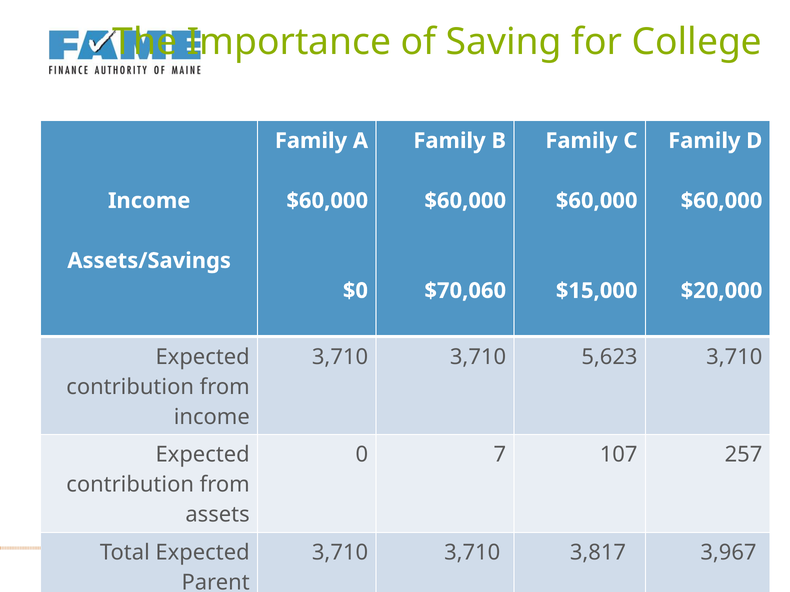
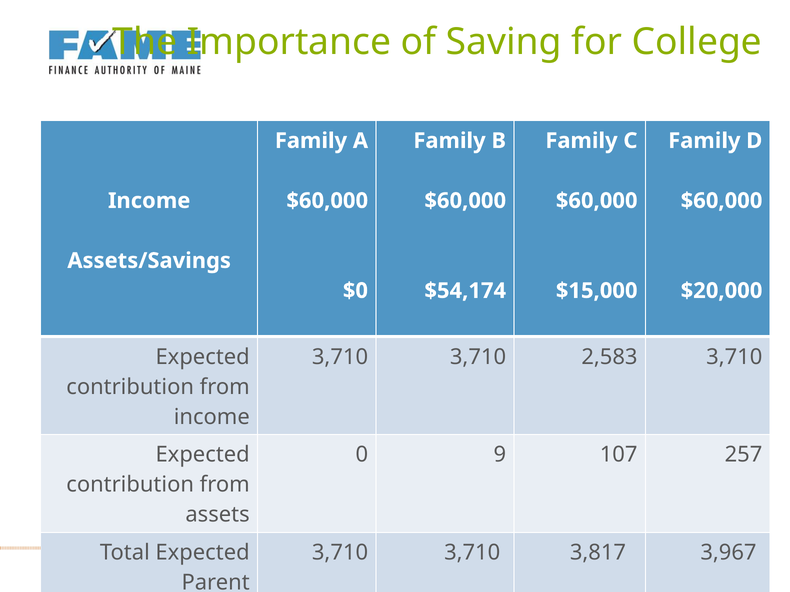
$70,060: $70,060 -> $54,174 (465, 291)
5,623: 5,623 -> 2,583 (609, 357)
7: 7 -> 9 (500, 455)
